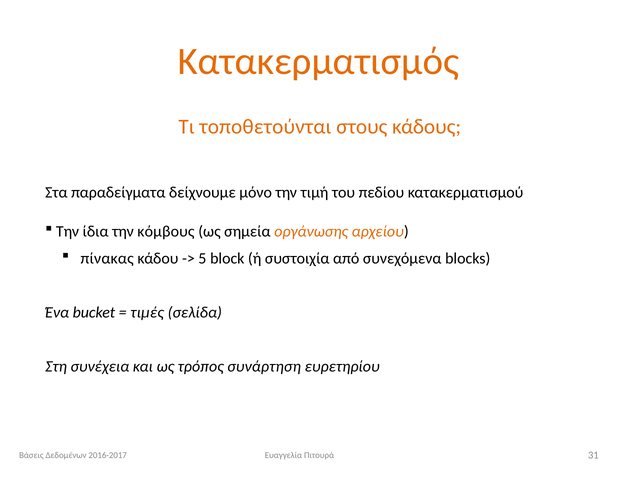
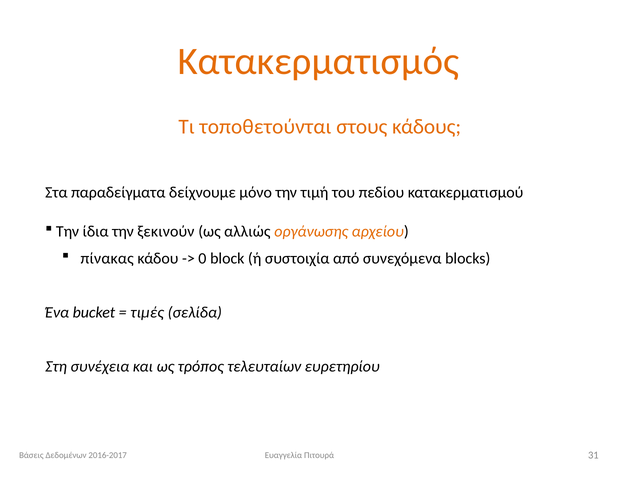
κόμβους: κόμβους -> ξεκινούν (166, 232)
σημεία: σημεία -> αλλιώς (247, 232)
5: 5 -> 0 (202, 259)
συνάρτηση: συνάρτηση -> τελευταίων (264, 367)
